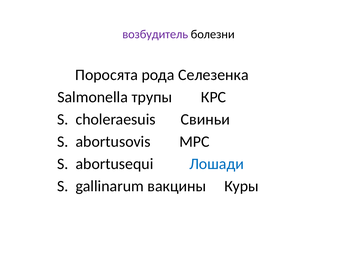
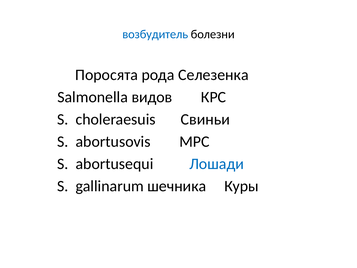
возбудитель colour: purple -> blue (155, 34)
трупы: трупы -> видов (152, 97)
вакцины: вакцины -> шечника (177, 186)
